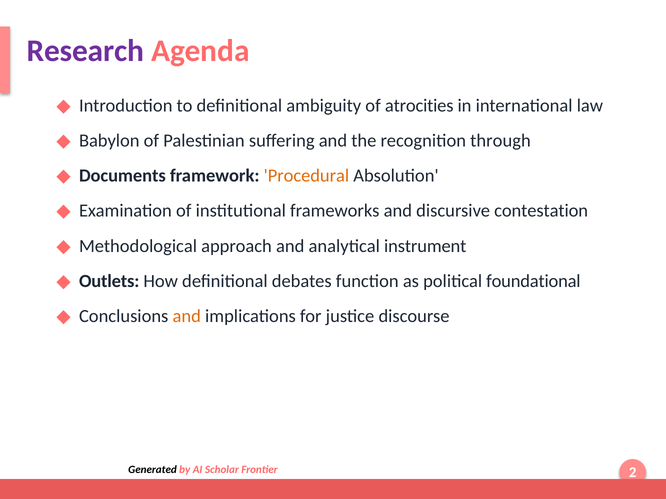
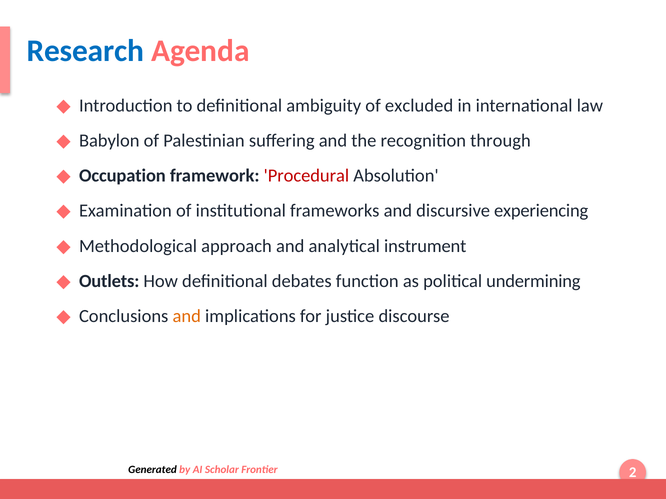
Research colour: purple -> blue (85, 51)
atrocities: atrocities -> excluded (419, 106)
Documents: Documents -> Occupation (122, 176)
Procedural colour: orange -> red (306, 176)
contestation: contestation -> experiencing (541, 211)
foundational: foundational -> undermining (533, 281)
